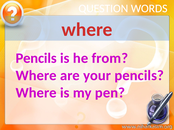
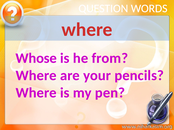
Pencils: Pencils -> Whose (36, 58)
